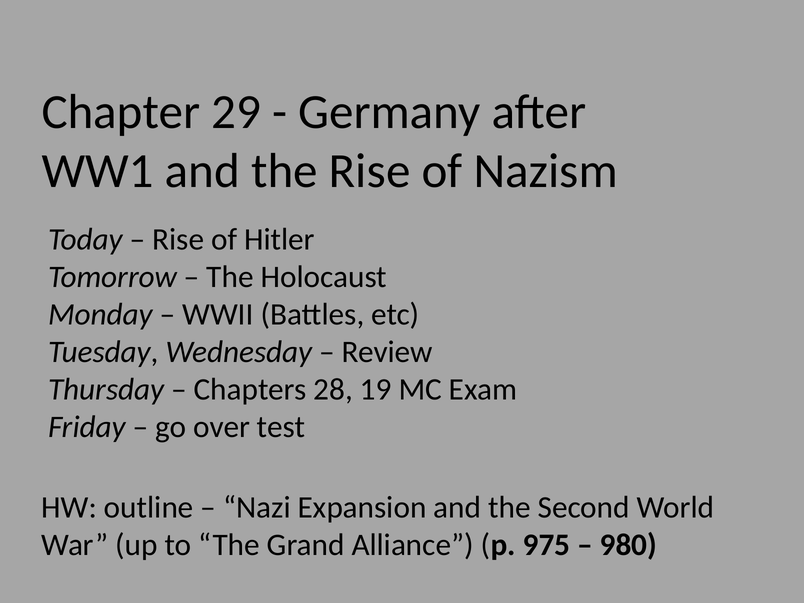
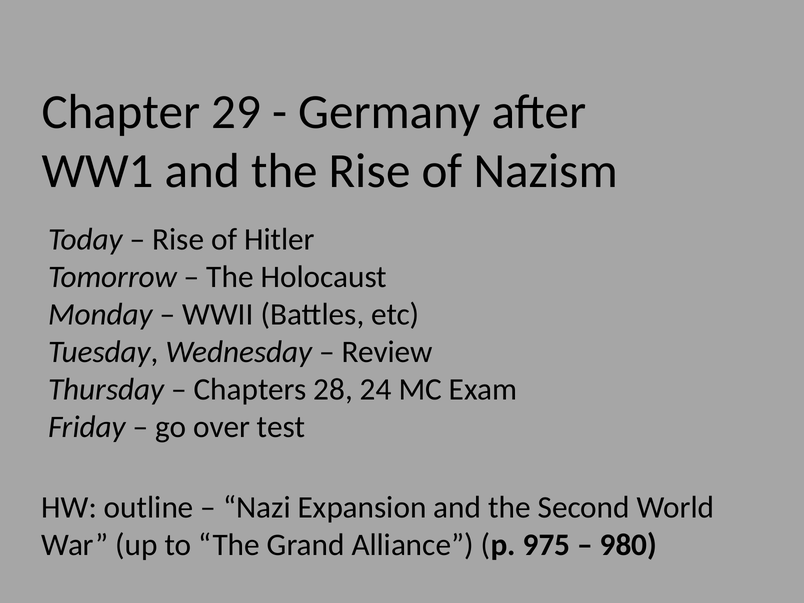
19: 19 -> 24 (376, 389)
